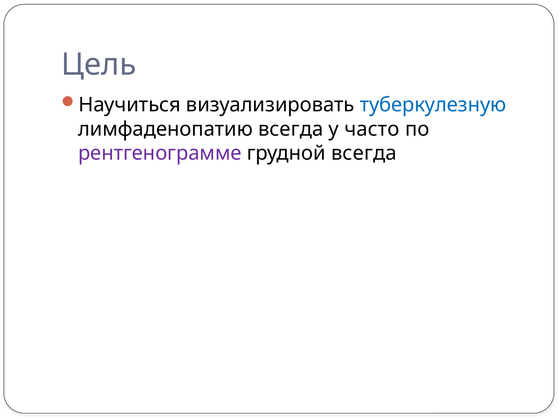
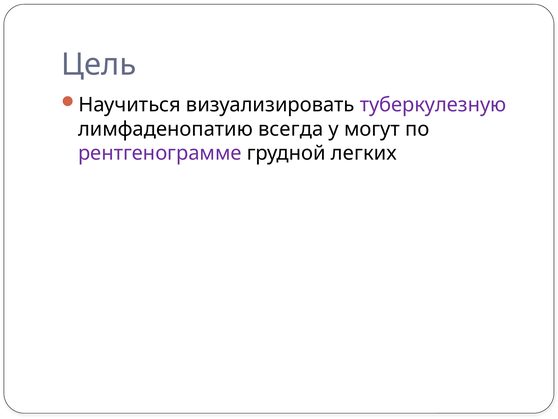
туберкулезную colour: blue -> purple (433, 105)
часто: часто -> могут (372, 129)
грудной всегда: всегда -> легких (364, 153)
